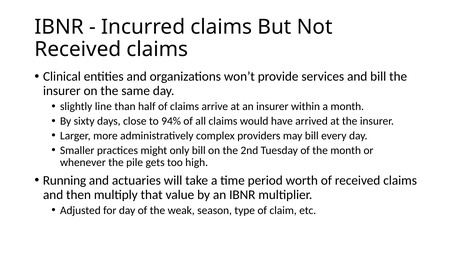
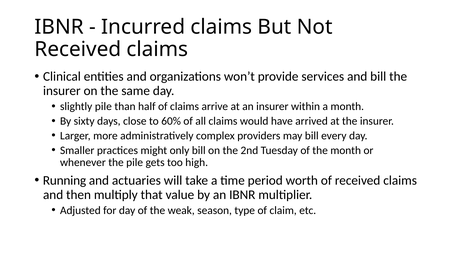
slightly line: line -> pile (103, 106)
94%: 94% -> 60% (171, 121)
